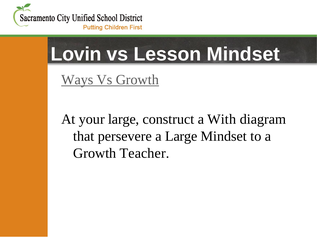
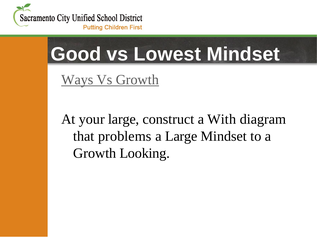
Lovin: Lovin -> Good (76, 54)
Lesson: Lesson -> Lowest (167, 54)
persevere: persevere -> problems (125, 136)
Teacher: Teacher -> Looking (145, 153)
